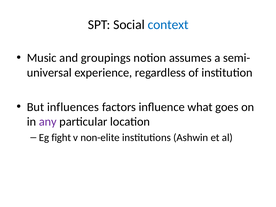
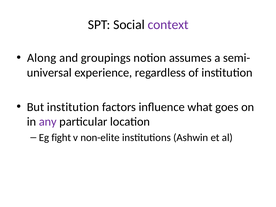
context colour: blue -> purple (168, 25)
Music: Music -> Along (42, 58)
But influences: influences -> institution (73, 107)
